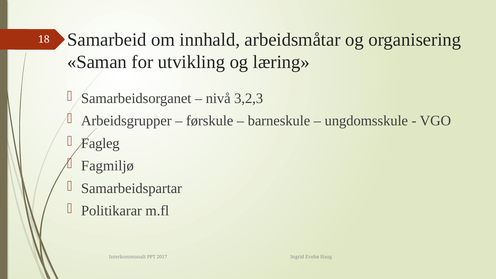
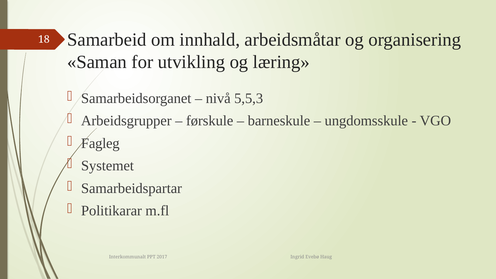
3,2,3: 3,2,3 -> 5,5,3 (249, 98)
Fagmiljø: Fagmiljø -> Systemet (107, 166)
